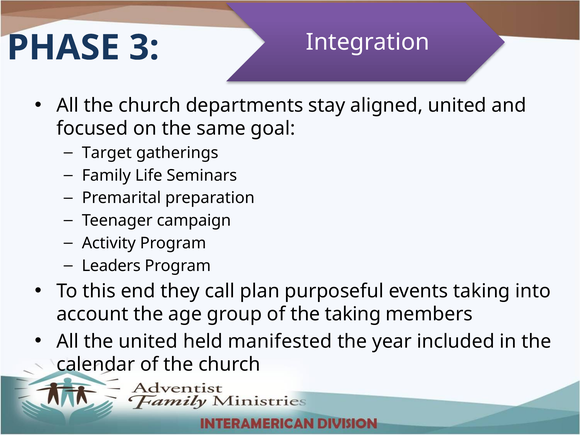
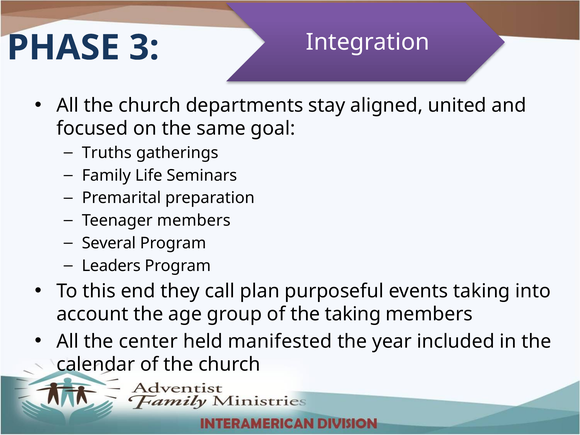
Target: Target -> Truths (107, 153)
Teenager campaign: campaign -> members (194, 221)
Activity: Activity -> Several (109, 243)
the united: united -> center (148, 341)
